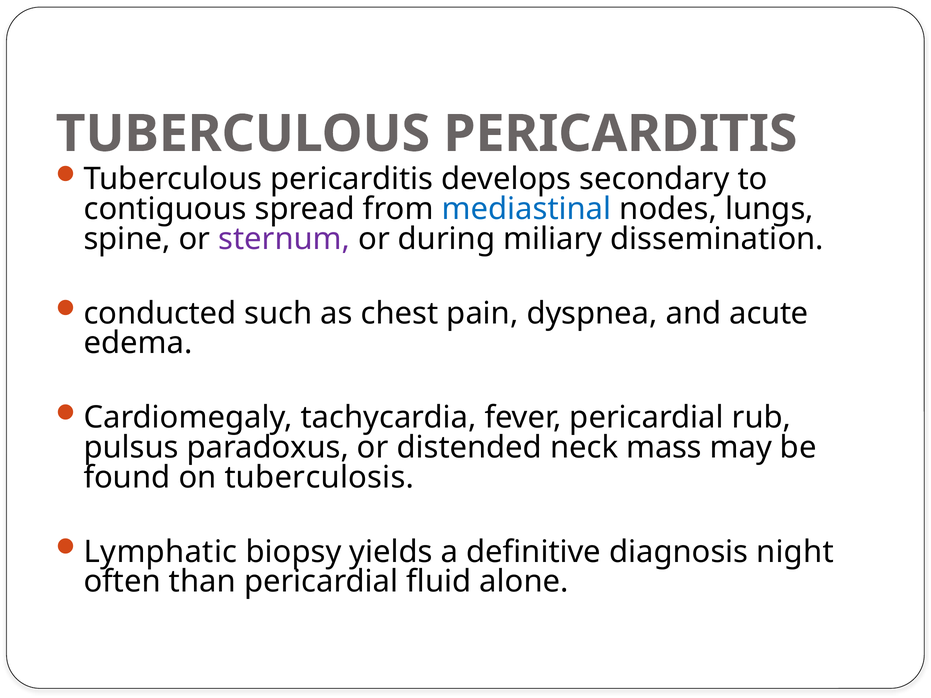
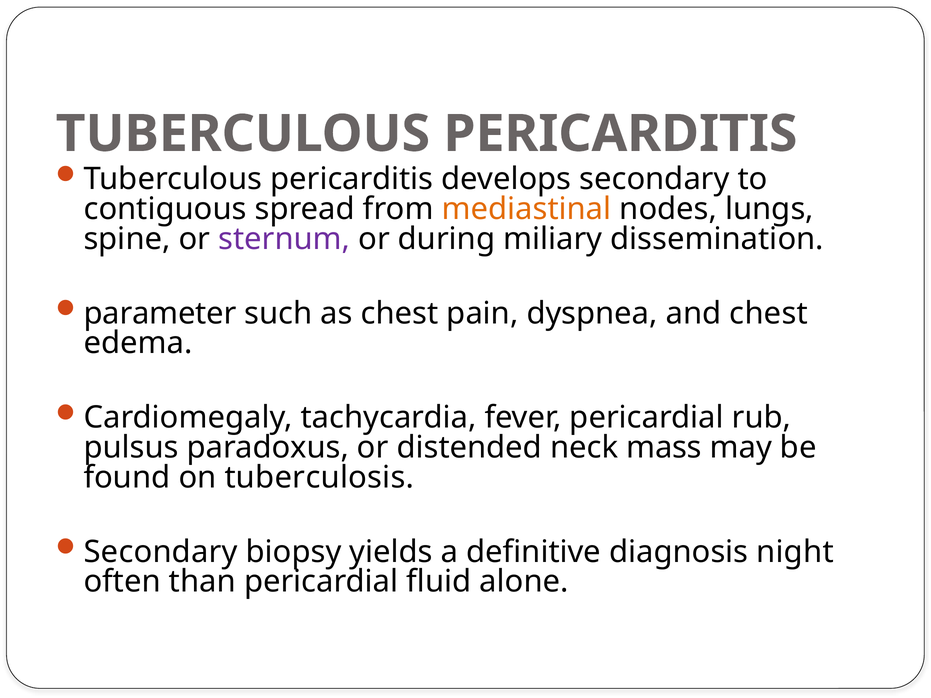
mediastinal colour: blue -> orange (527, 209)
conducted: conducted -> parameter (160, 313)
and acute: acute -> chest (769, 313)
Lymphatic: Lymphatic -> Secondary (161, 552)
